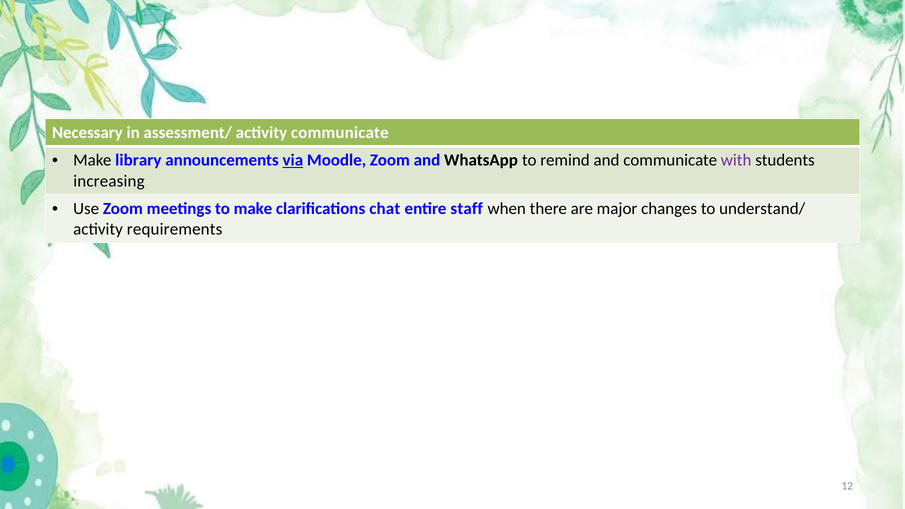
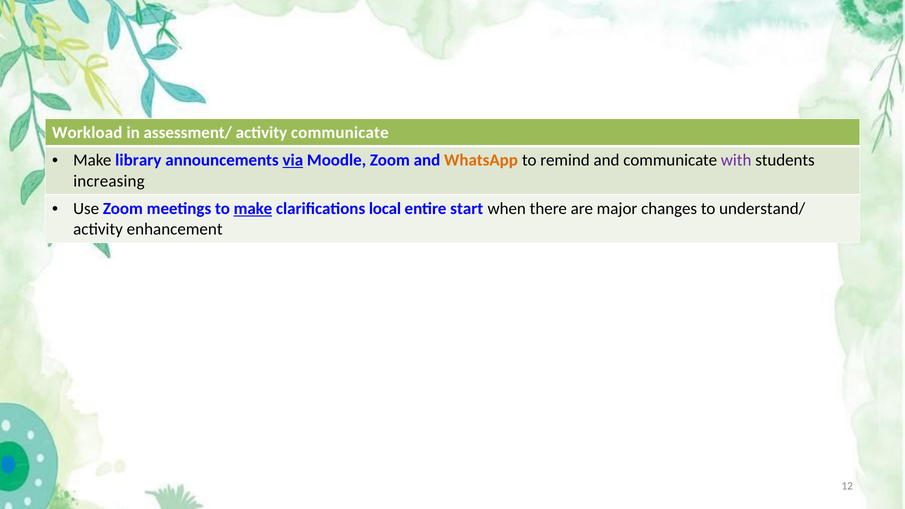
Necessary: Necessary -> Workload (87, 133)
WhatsApp colour: black -> orange (481, 160)
make underline: none -> present (253, 208)
chat: chat -> local (385, 208)
staff: staff -> start (467, 208)
requirements: requirements -> enhancement (175, 229)
